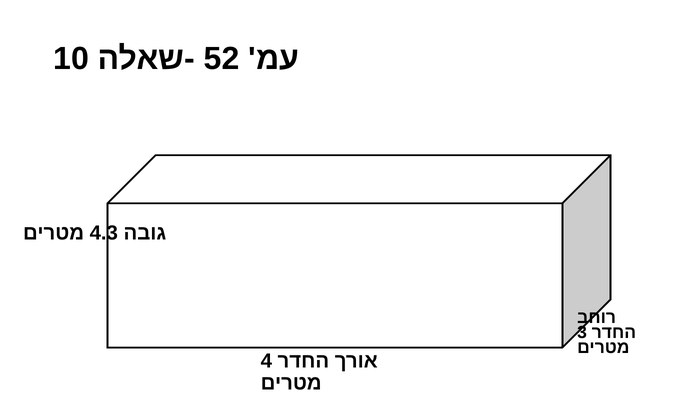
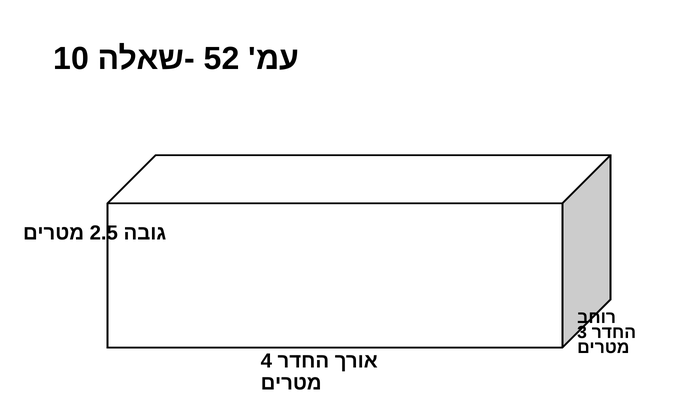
4.3: 4.3 -> 2.5 (104, 233)
